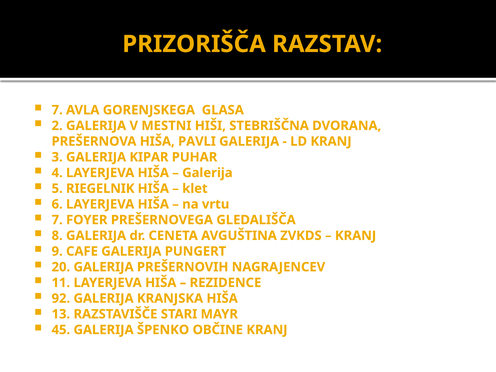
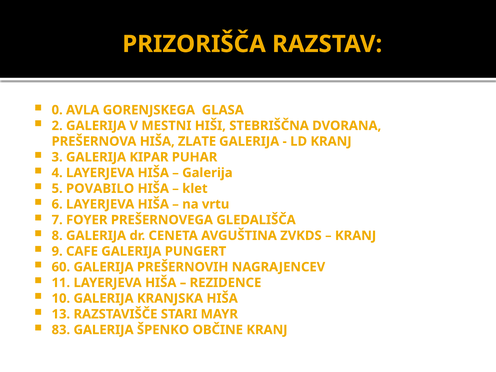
7: 7 -> 0 (57, 110)
PAVLI: PAVLI -> ZLATE (197, 141)
RIEGELNIK: RIEGELNIK -> POVABILO (100, 189)
20: 20 -> 60 (61, 267)
92: 92 -> 10 (61, 298)
45: 45 -> 83 (61, 330)
